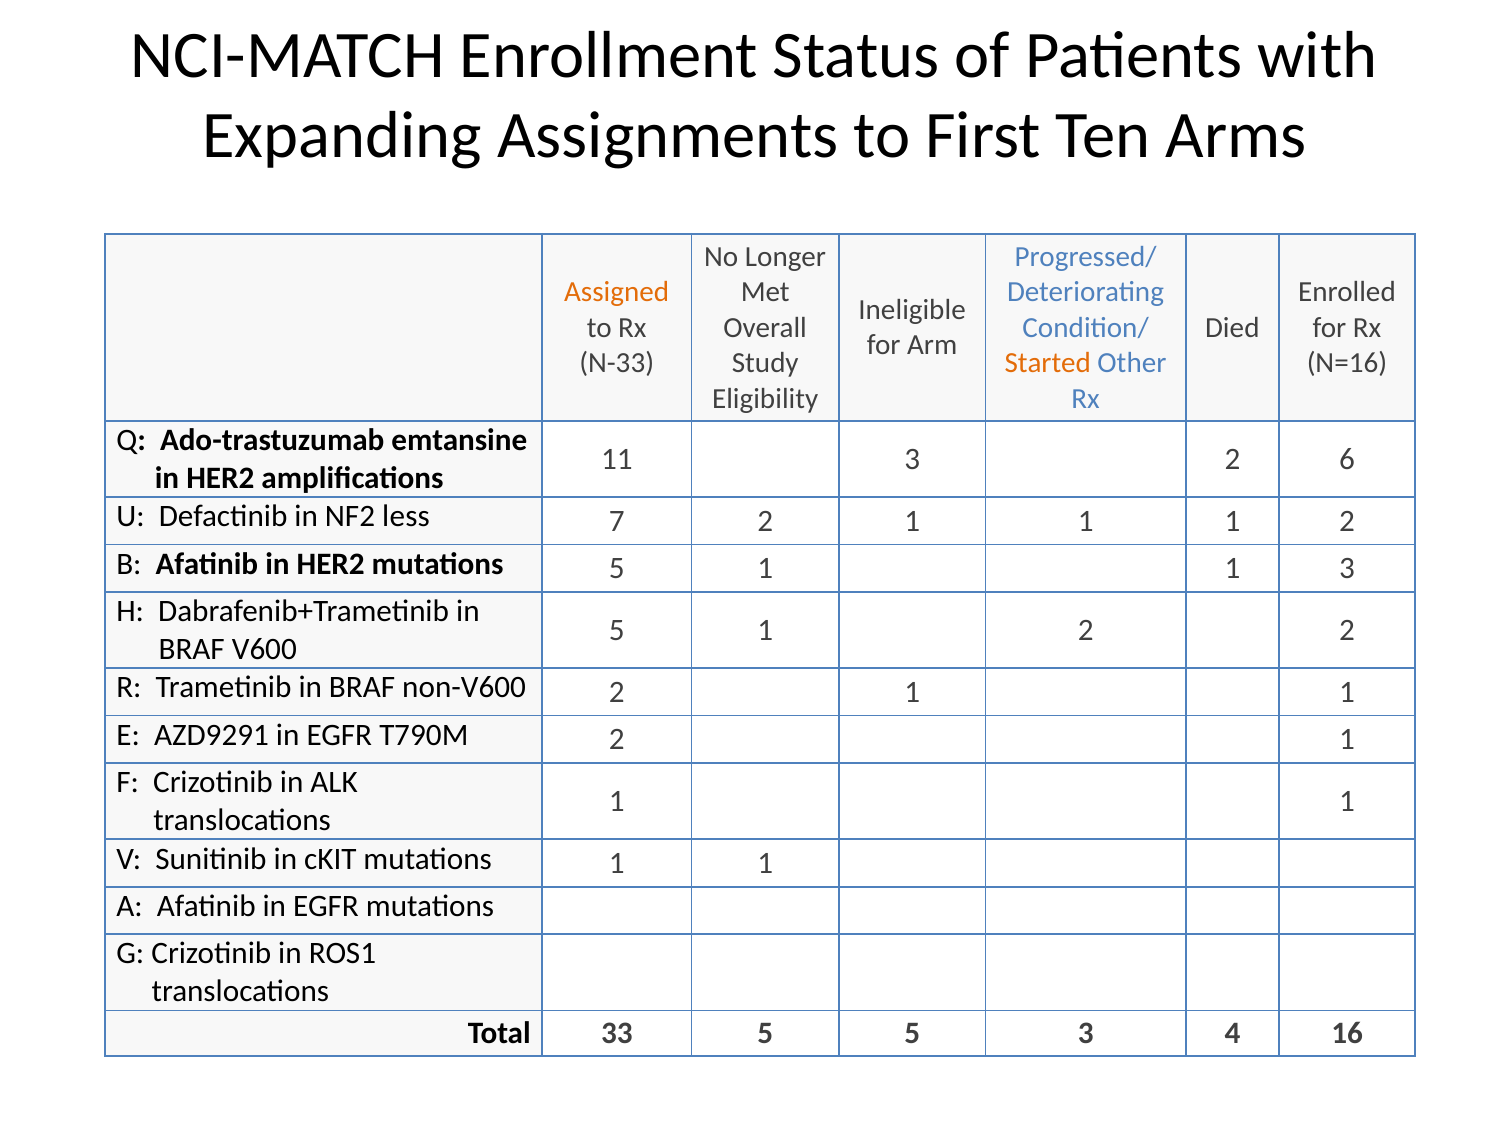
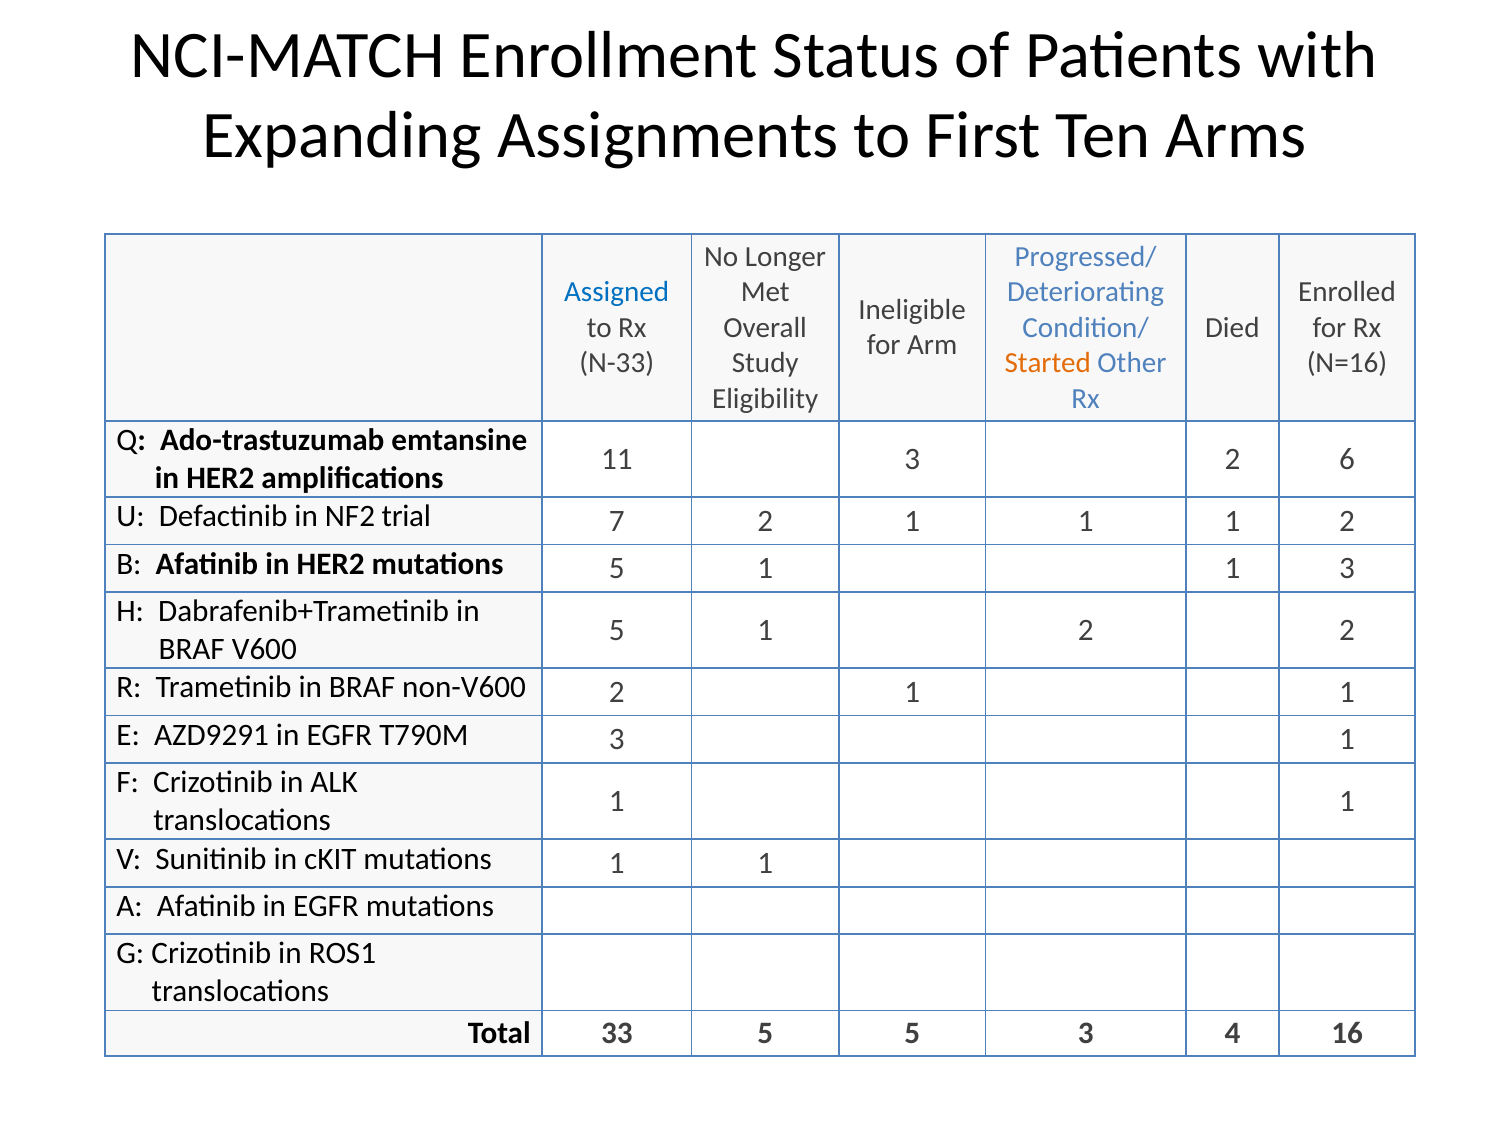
Assigned colour: orange -> blue (617, 292)
less: less -> trial (406, 517)
T790M 2: 2 -> 3 (617, 740)
